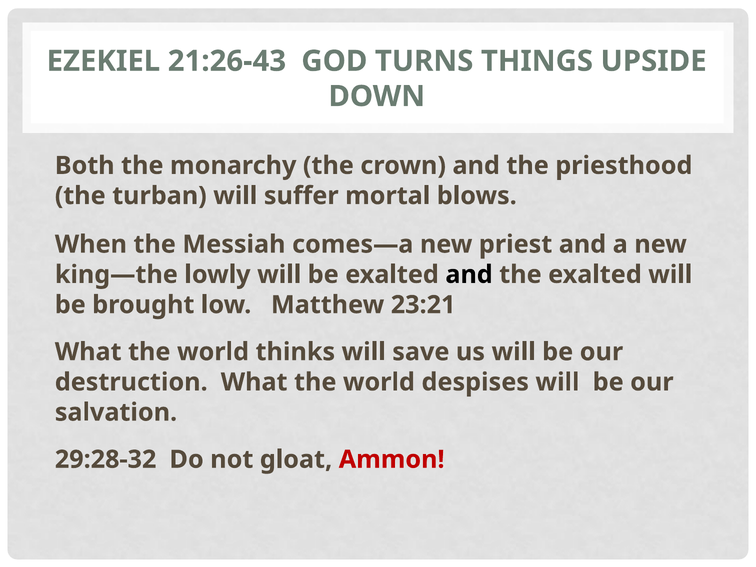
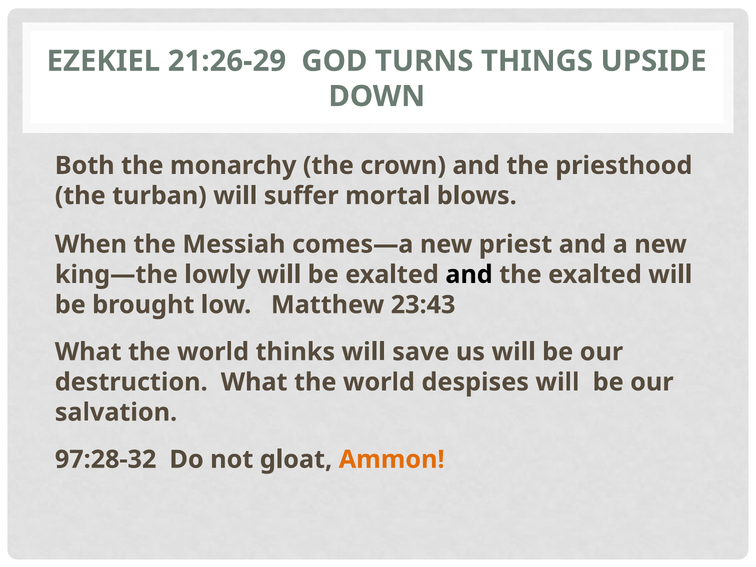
21:26-43: 21:26-43 -> 21:26-29 (227, 61)
23:21: 23:21 -> 23:43 (423, 305)
29:28-32: 29:28-32 -> 97:28-32 (106, 459)
Ammon colour: red -> orange (392, 459)
